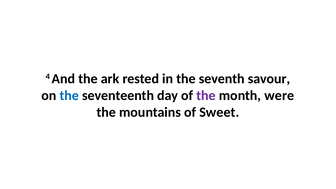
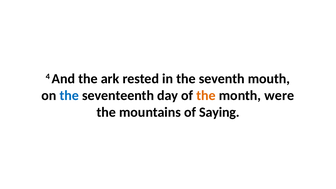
savour: savour -> mouth (269, 79)
the colour: purple -> orange (206, 95)
Sweet: Sweet -> Saying (219, 112)
